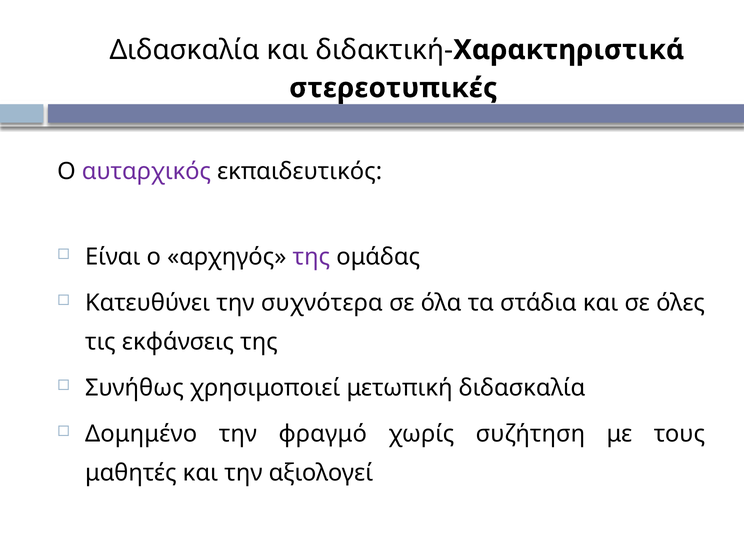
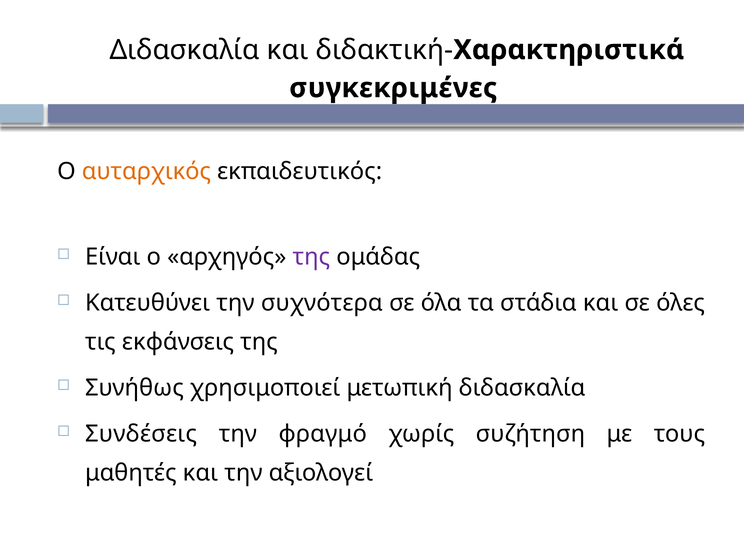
στερεοτυπικές: στερεοτυπικές -> συγκεκριμένες (393, 88)
αυταρχικός colour: purple -> orange (146, 171)
Δομημένο: Δομημένο -> Συνδέσεις (141, 434)
